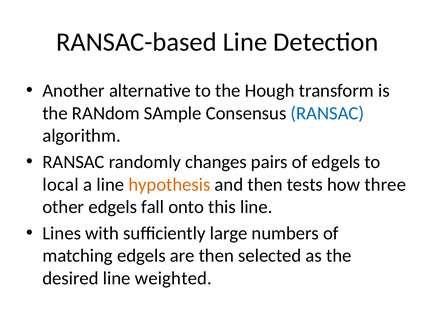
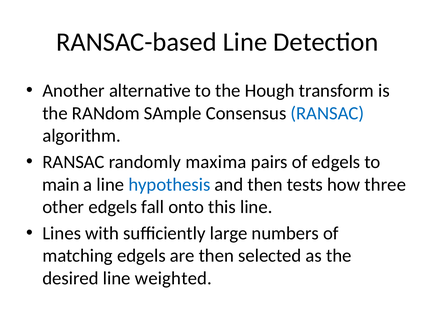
changes: changes -> maxima (216, 162)
local: local -> main (61, 185)
hypothesis colour: orange -> blue (169, 185)
